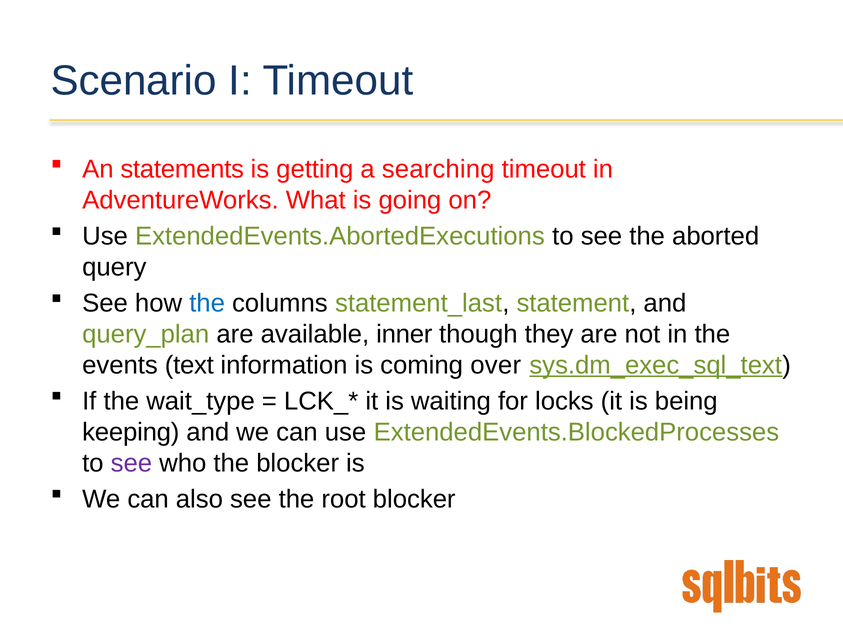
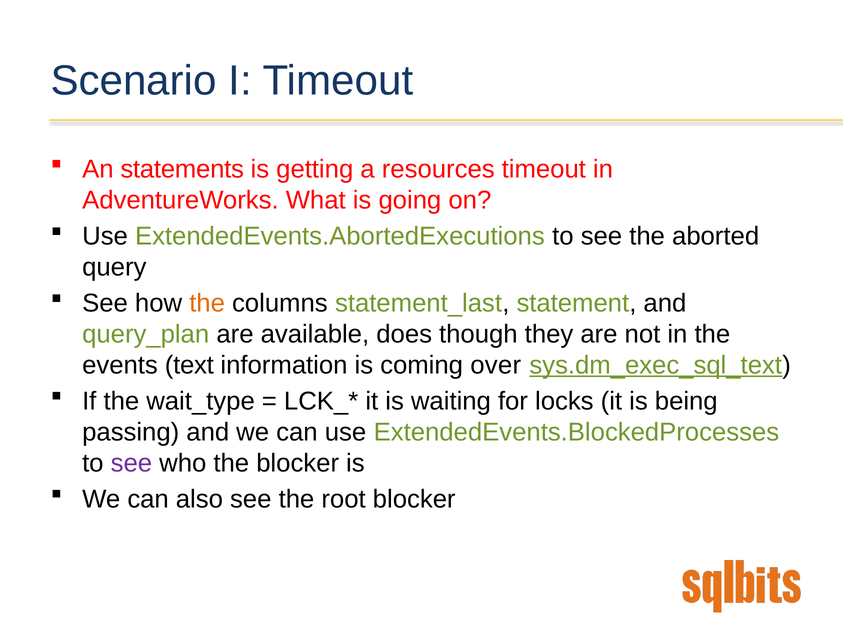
searching: searching -> resources (438, 169)
the colour: blue -> orange (207, 303)
inner: inner -> does (404, 334)
keeping: keeping -> passing (131, 432)
